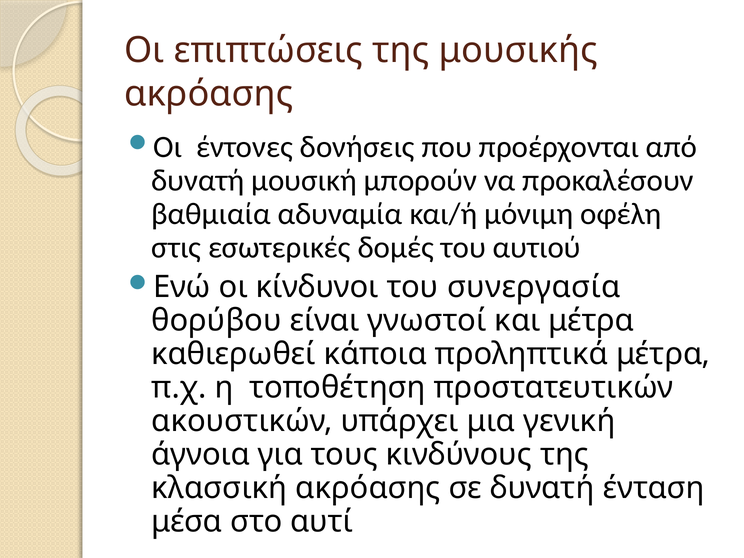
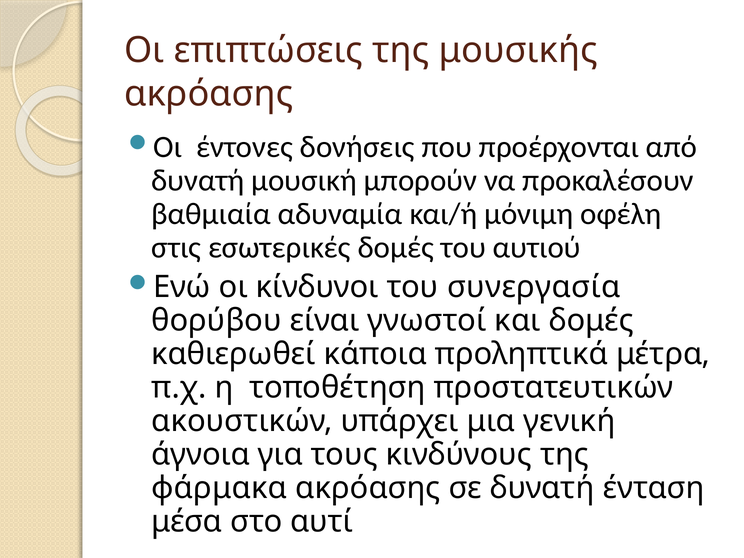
και μέτρα: μέτρα -> δομές (591, 321)
κλασσική: κλασσική -> φάρμακα (219, 488)
